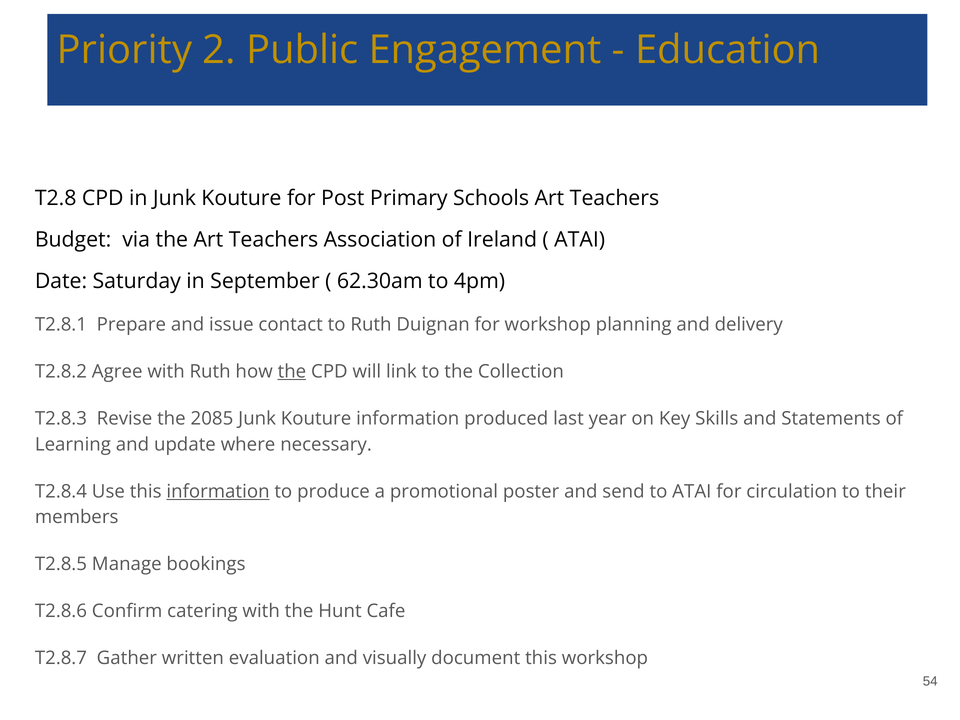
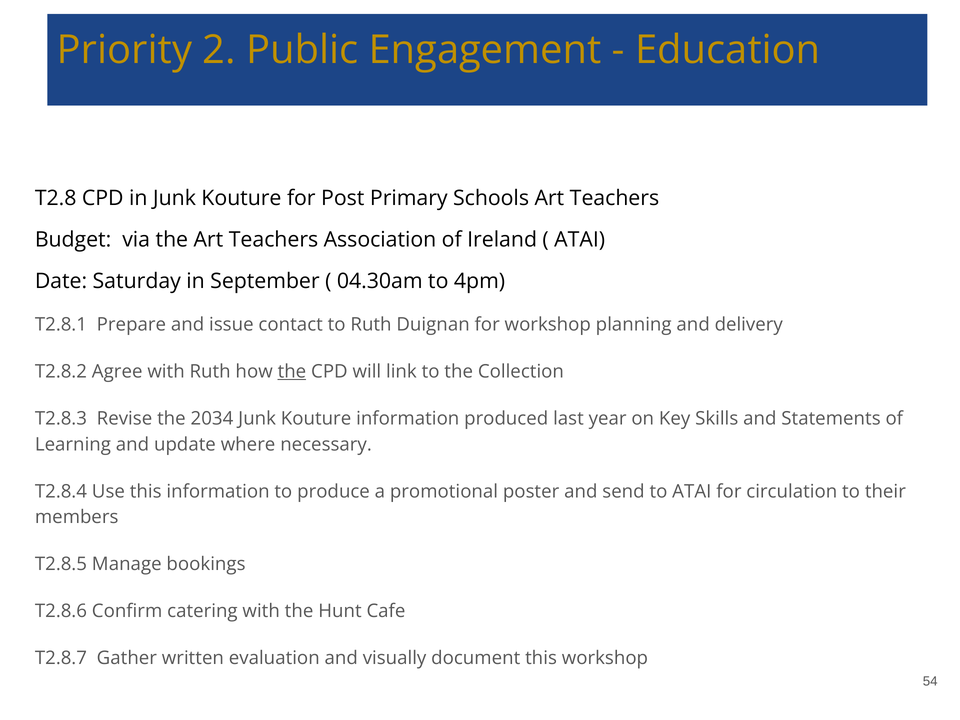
62.30am: 62.30am -> 04.30am (380, 281)
2085: 2085 -> 2034 (212, 419)
information underline: present -> none (218, 491)
